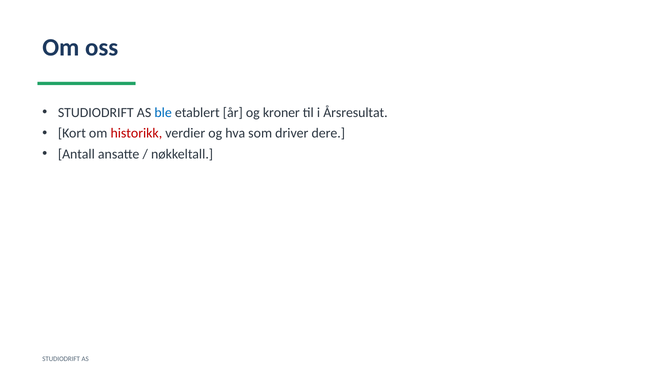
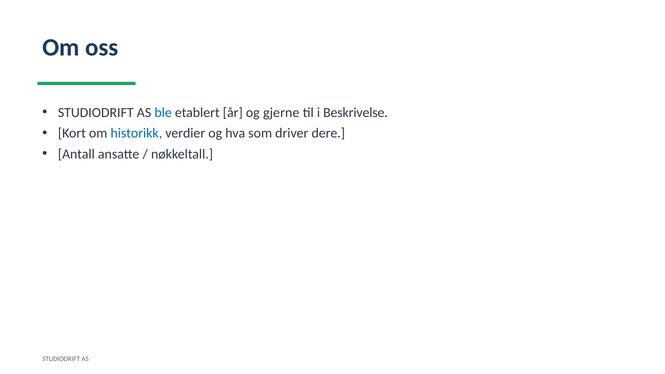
kroner: kroner -> gjerne (281, 113)
Årsresultat: Årsresultat -> Beskrivelse (355, 113)
historikk colour: red -> blue (136, 133)
